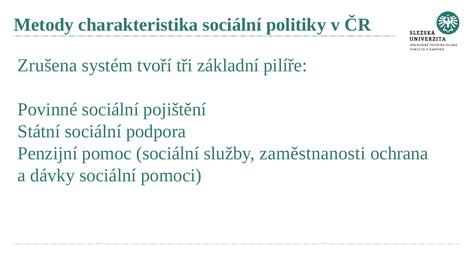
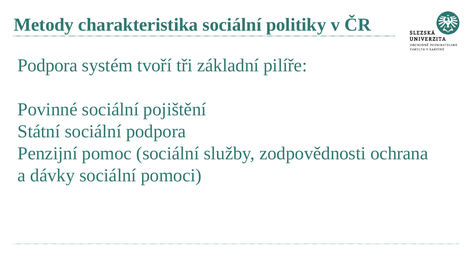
Zrušena: Zrušena -> Podpora (48, 65)
zaměstnanosti: zaměstnanosti -> zodpovědnosti (313, 153)
